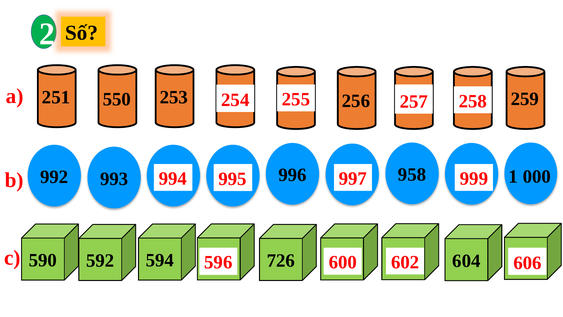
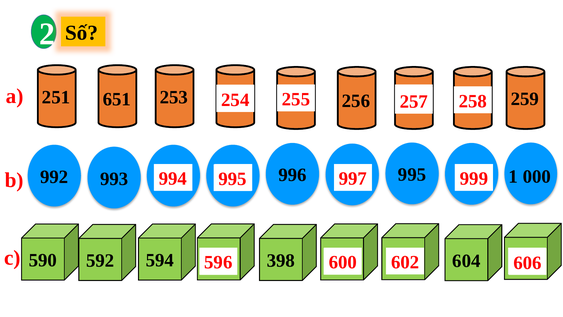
550: 550 -> 651 (117, 99)
996 958: 958 -> 995 (412, 175)
726: 726 -> 398 (281, 261)
